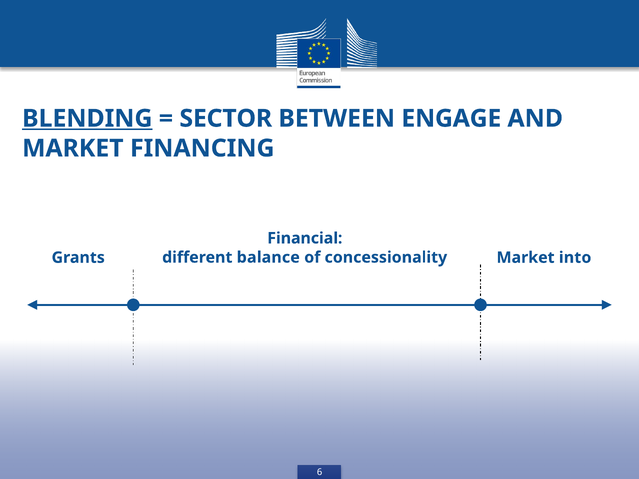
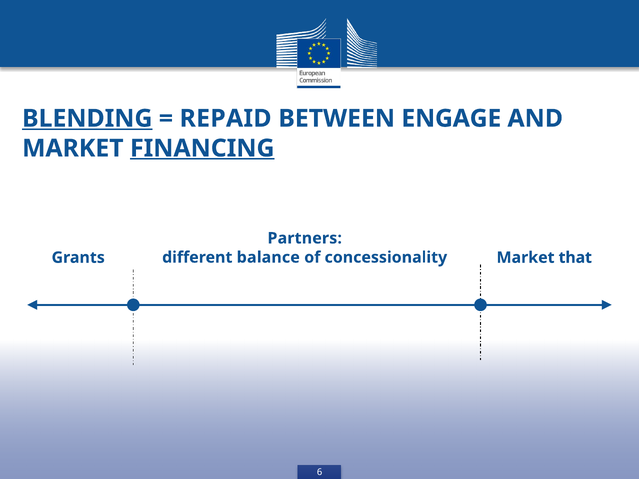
SECTOR: SECTOR -> REPAID (226, 119)
FINANCING underline: none -> present (202, 148)
Financial: Financial -> Partners (305, 238)
into: into -> that (575, 258)
